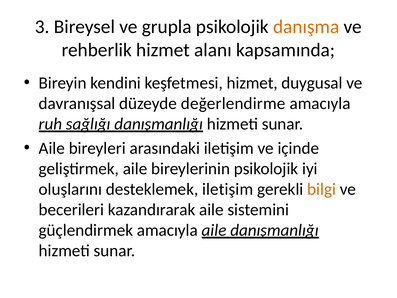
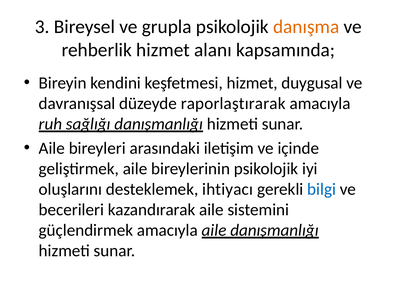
değerlendirme: değerlendirme -> raporlaştırarak (233, 103)
desteklemek iletişim: iletişim -> ihtiyacı (228, 189)
bilgi colour: orange -> blue (322, 189)
